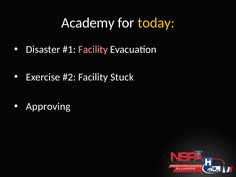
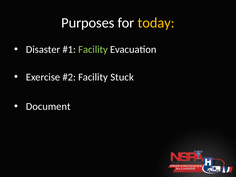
Academy: Academy -> Purposes (88, 23)
Facility colour: pink -> light green (93, 50)
Approving: Approving -> Document (48, 106)
